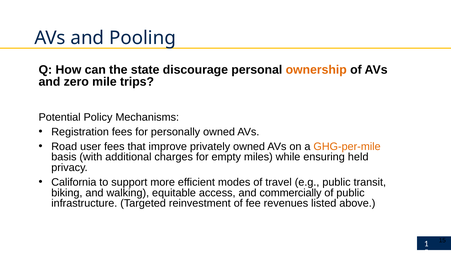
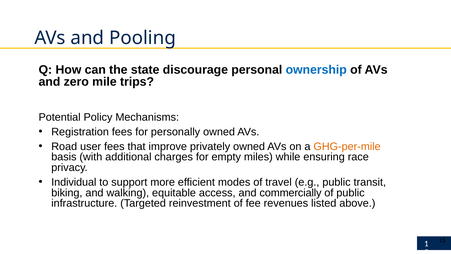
ownership colour: orange -> blue (316, 70)
held: held -> race (358, 157)
California: California -> Individual (74, 182)
